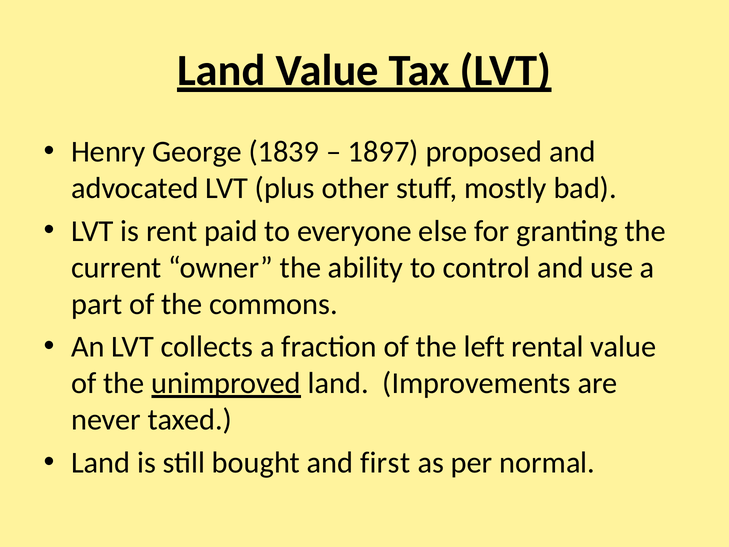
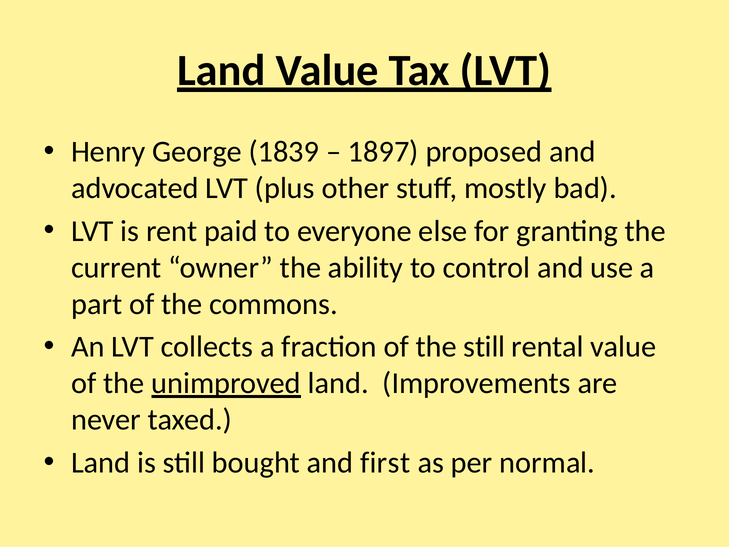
the left: left -> still (484, 347)
